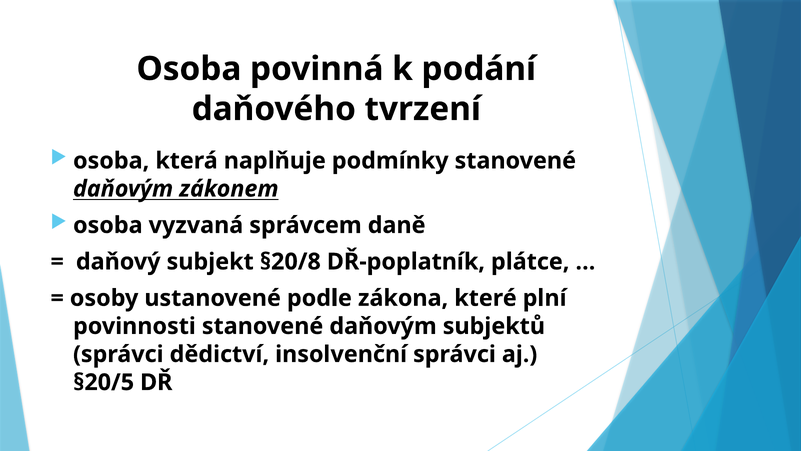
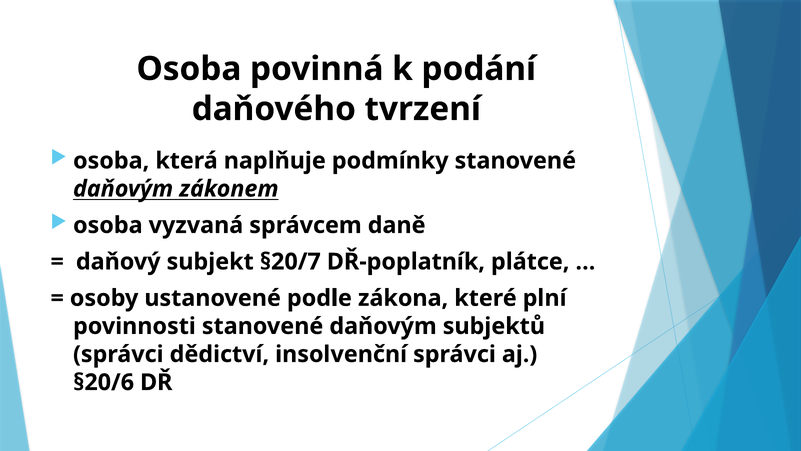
§20/8: §20/8 -> §20/7 (290, 261)
§20/5: §20/5 -> §20/6 (104, 382)
